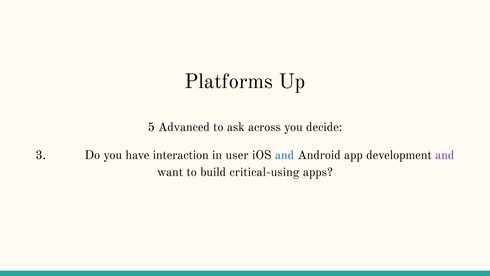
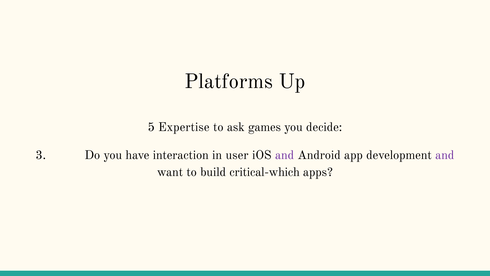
Advanced: Advanced -> Expertise (184, 127)
across: across -> games (264, 127)
and colour: blue -> purple (285, 155)
critical-using: critical-using -> critical-which (265, 172)
